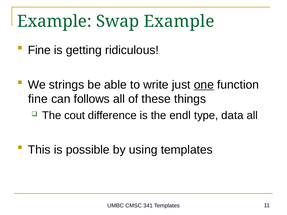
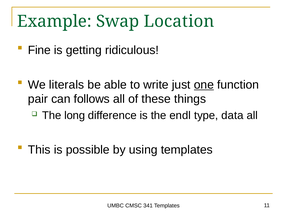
Swap Example: Example -> Location (179, 21)
strings: strings -> literals (67, 85)
fine: fine -> pair (38, 99)
cout: cout -> long (75, 116)
